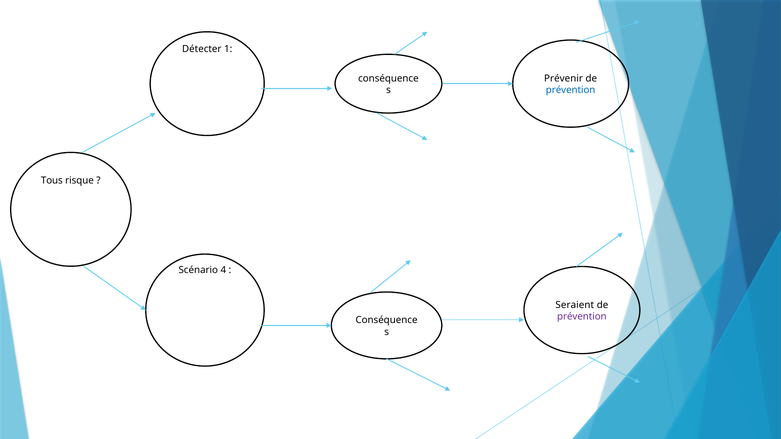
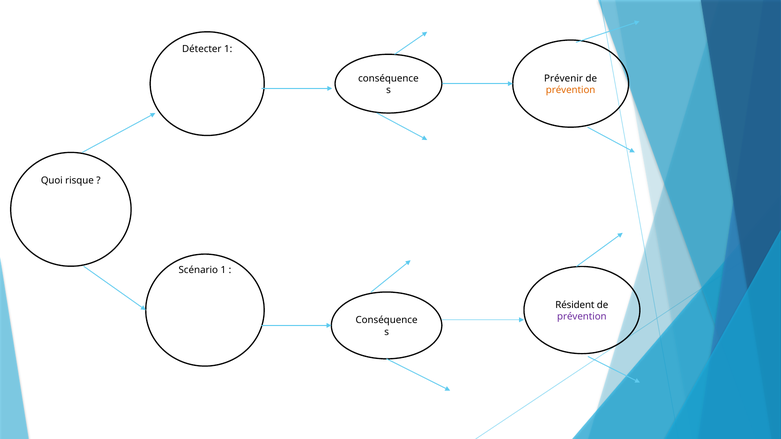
prévention colour: blue -> orange (571, 90)
Tous: Tous -> Quoi (52, 181)
Scénario 4: 4 -> 1 (223, 270)
Seraient: Seraient -> Résident (575, 305)
